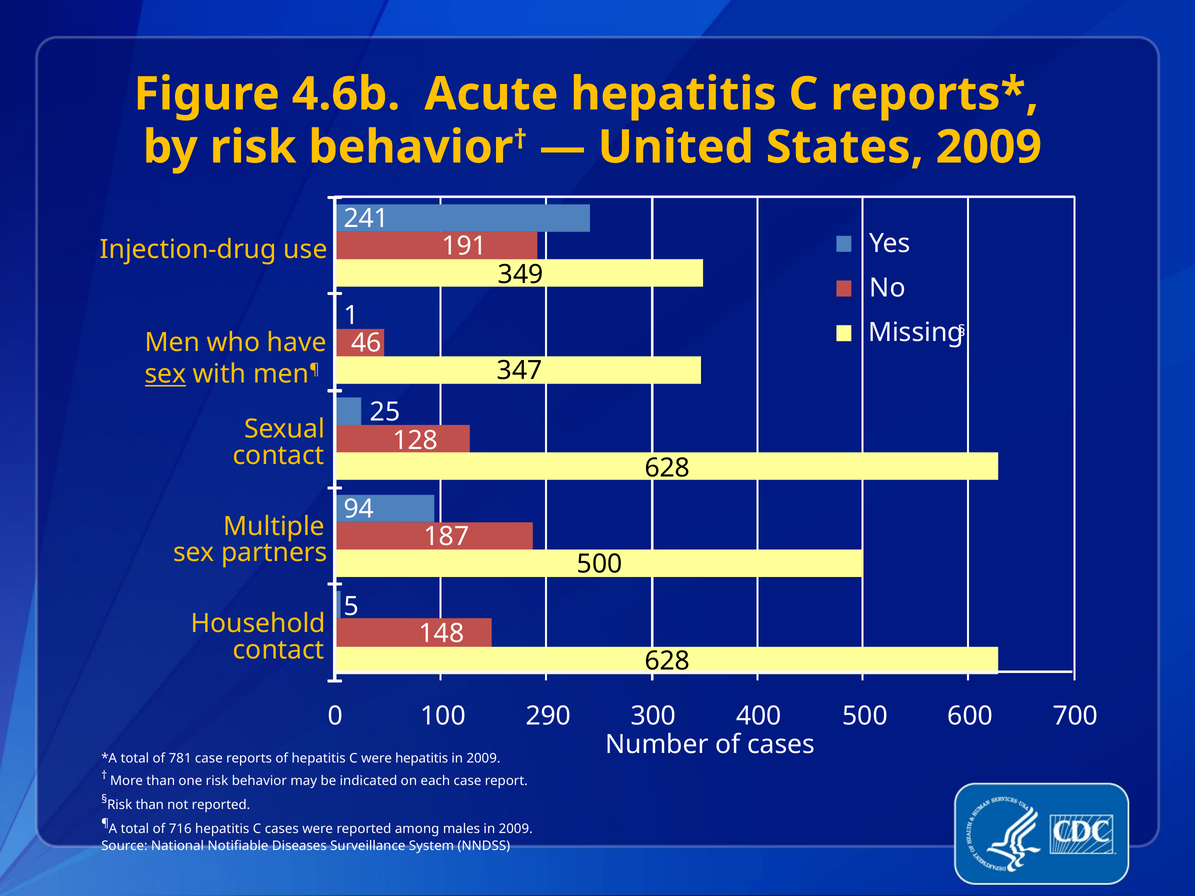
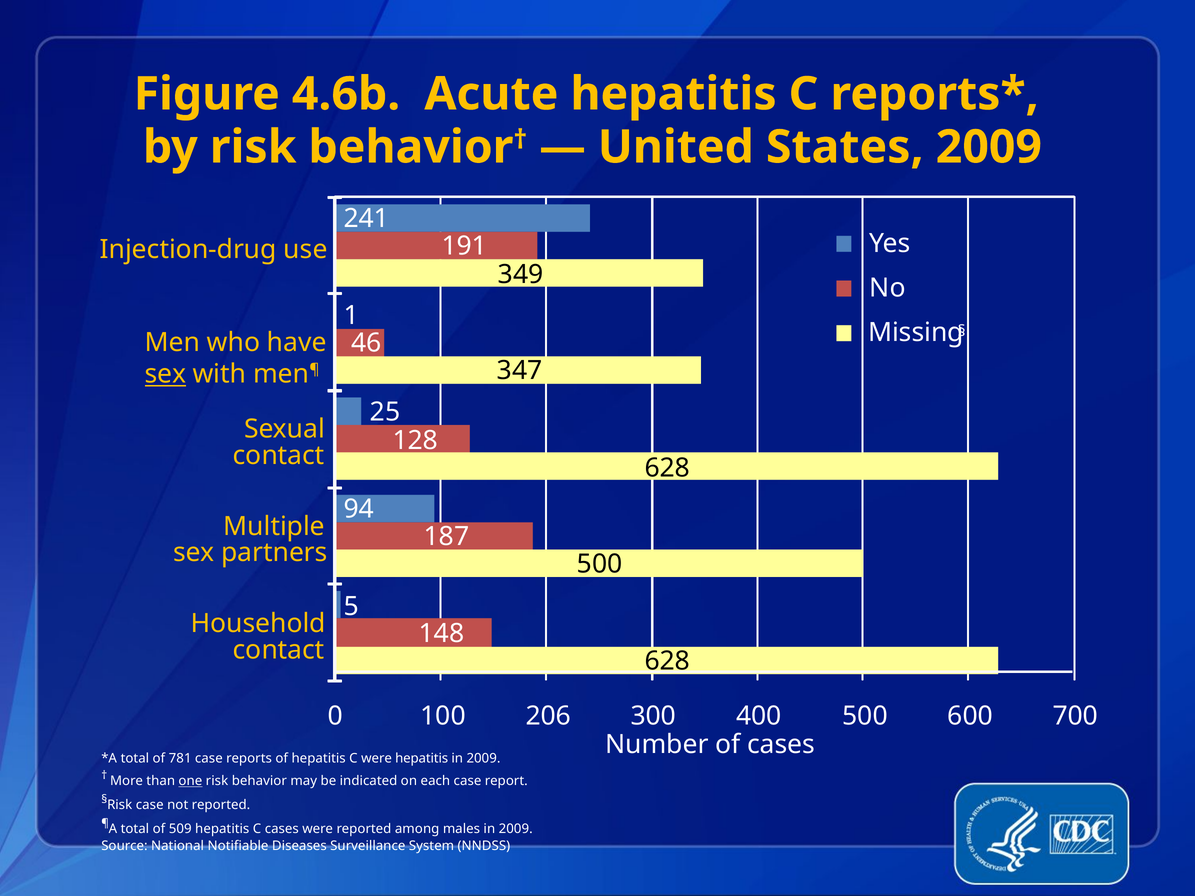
290: 290 -> 206 (548, 716)
one underline: none -> present (190, 781)
Risk than: than -> case (150, 805)
716: 716 -> 509 (180, 829)
